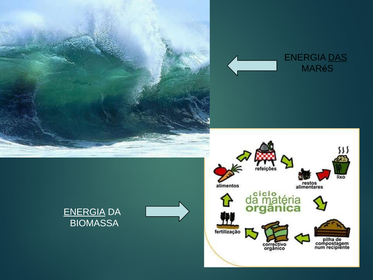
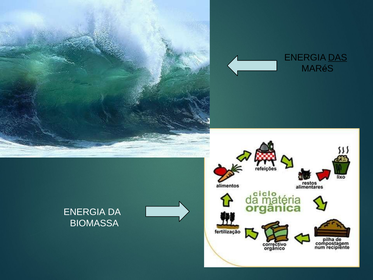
ENERGIA underline: present -> none (84, 212)
